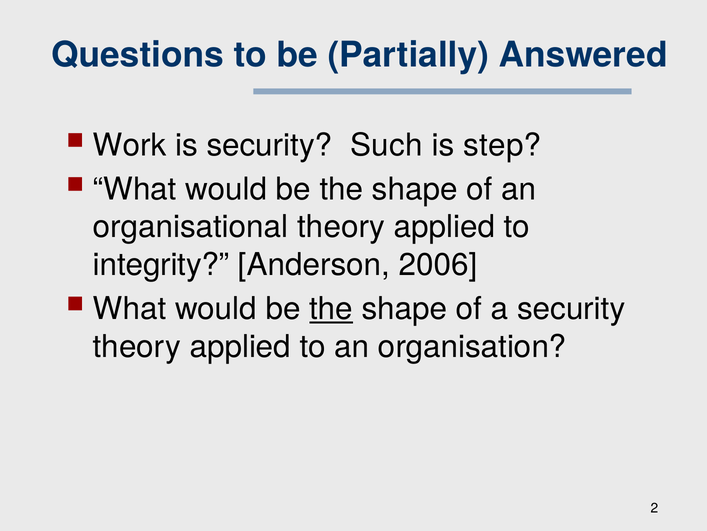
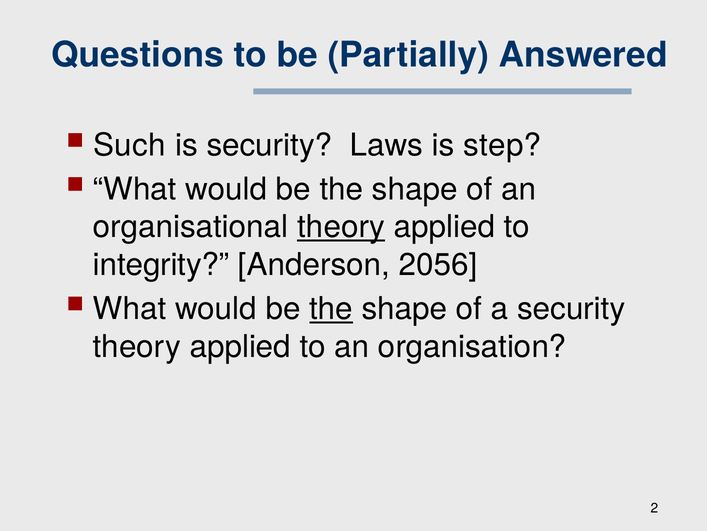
Work: Work -> Such (129, 145)
Such: Such -> Laws (386, 145)
theory underline: none -> present (341, 227)
2006: 2006 -> 2056 (438, 264)
